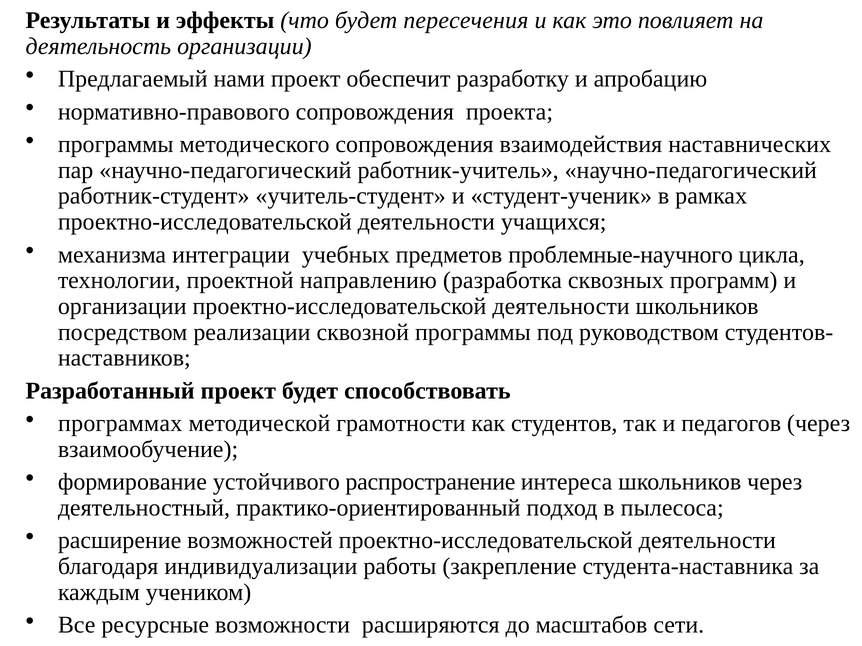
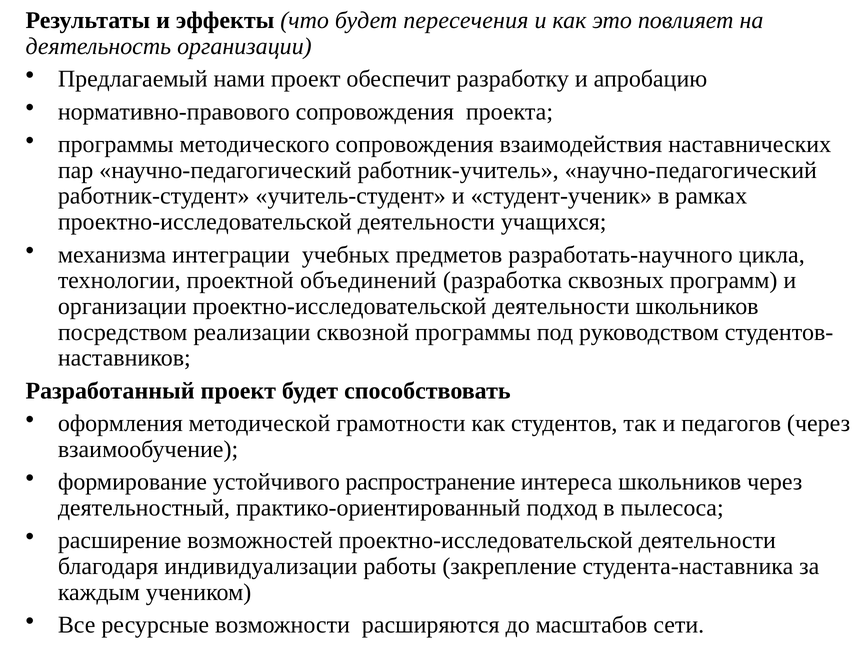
проблемные-научного: проблемные-научного -> разработать-научного (621, 255)
направлению: направлению -> объединений (368, 281)
программах: программах -> оформления (120, 424)
